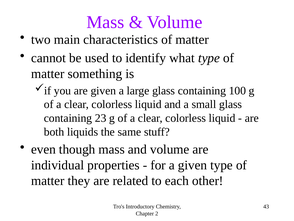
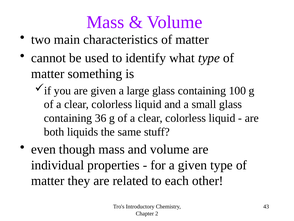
23: 23 -> 36 (101, 118)
